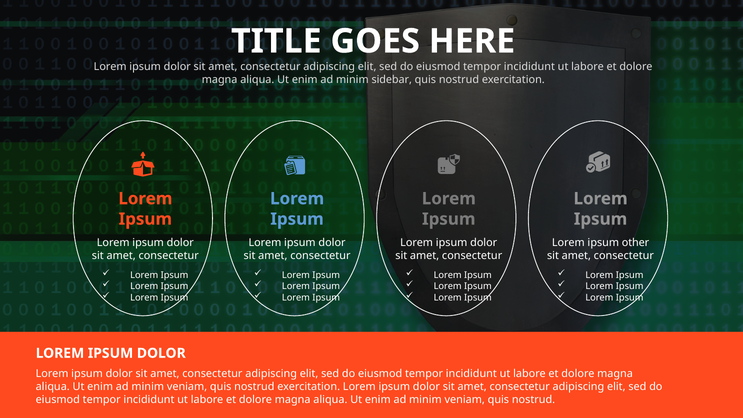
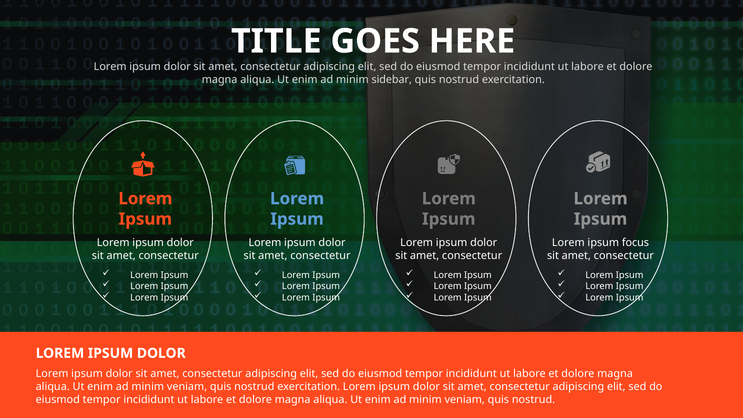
other: other -> focus (635, 243)
